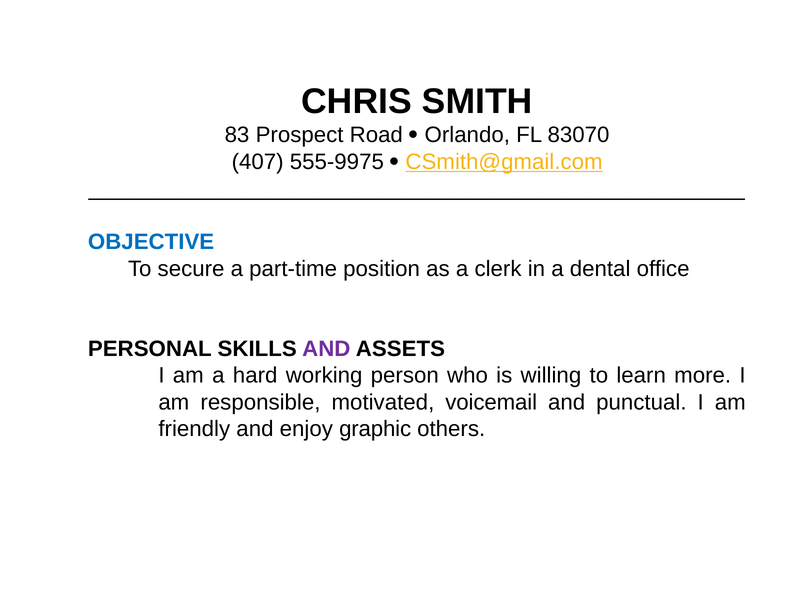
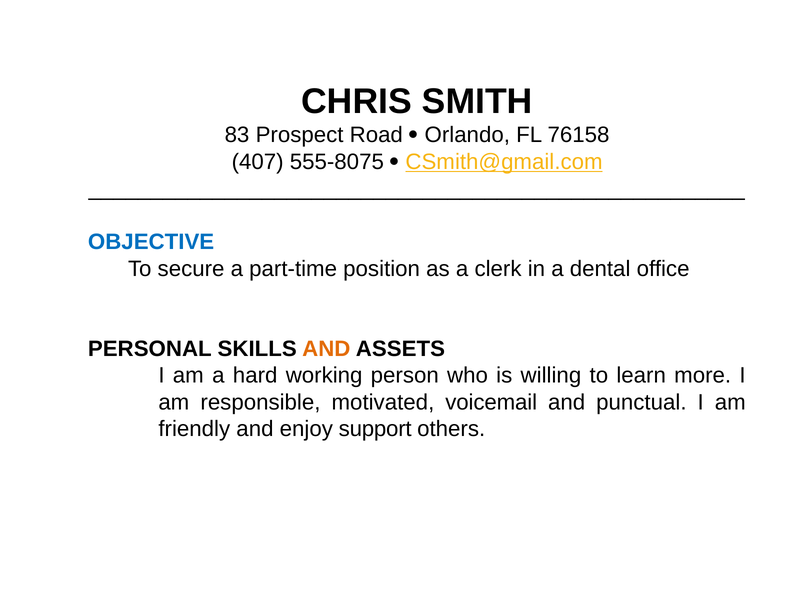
83070: 83070 -> 76158 (578, 135)
555-9975: 555-9975 -> 555-8075 (337, 162)
AND colour: purple -> orange (326, 349)
graphic: graphic -> support (375, 429)
